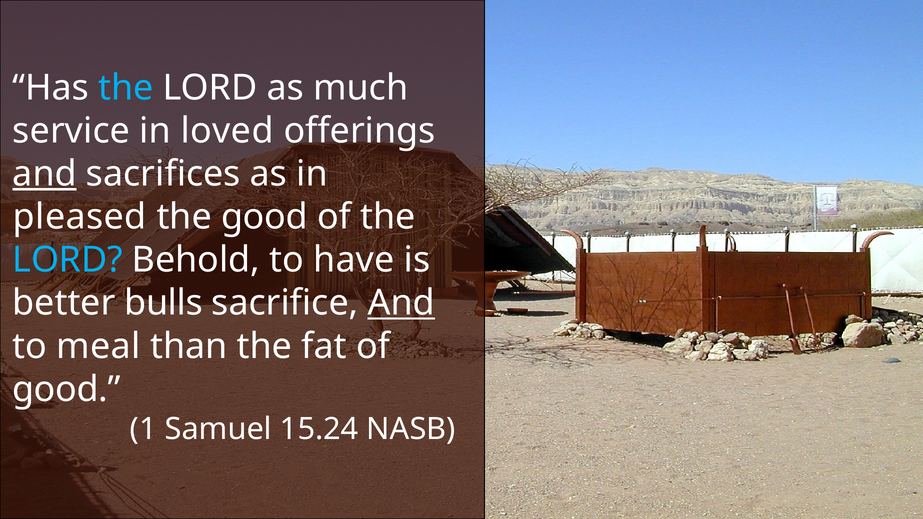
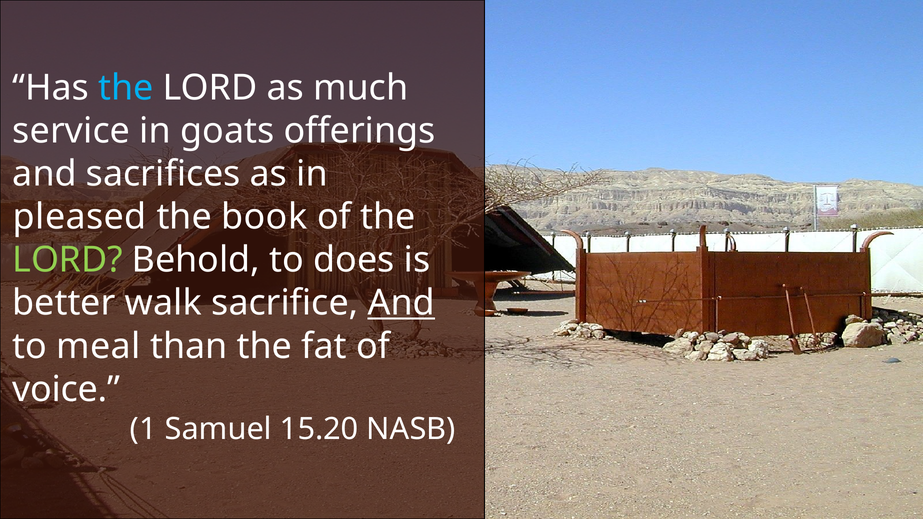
loved: loved -> goats (227, 131)
and underline: present -> none (45, 174)
the good: good -> book (264, 217)
LORD colour: light blue -> light green (68, 260)
have: have -> does (354, 260)
bulls: bulls -> walk (163, 303)
good: good -> voice (66, 389)
15.24: 15.24 -> 15.20 (319, 429)
